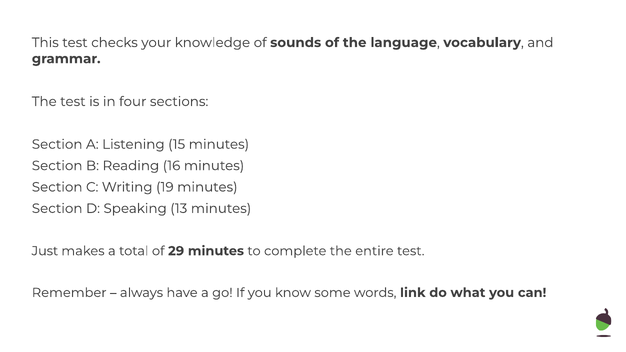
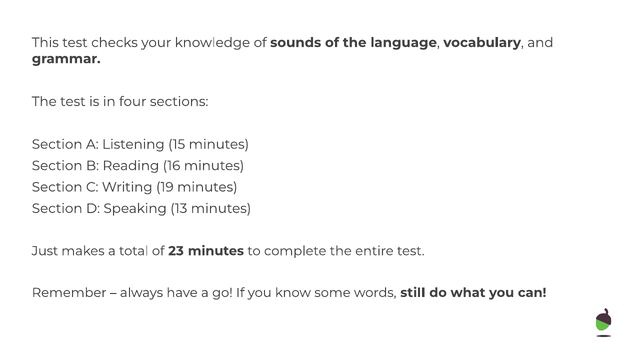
29: 29 -> 23 (176, 251)
link: link -> still (413, 293)
